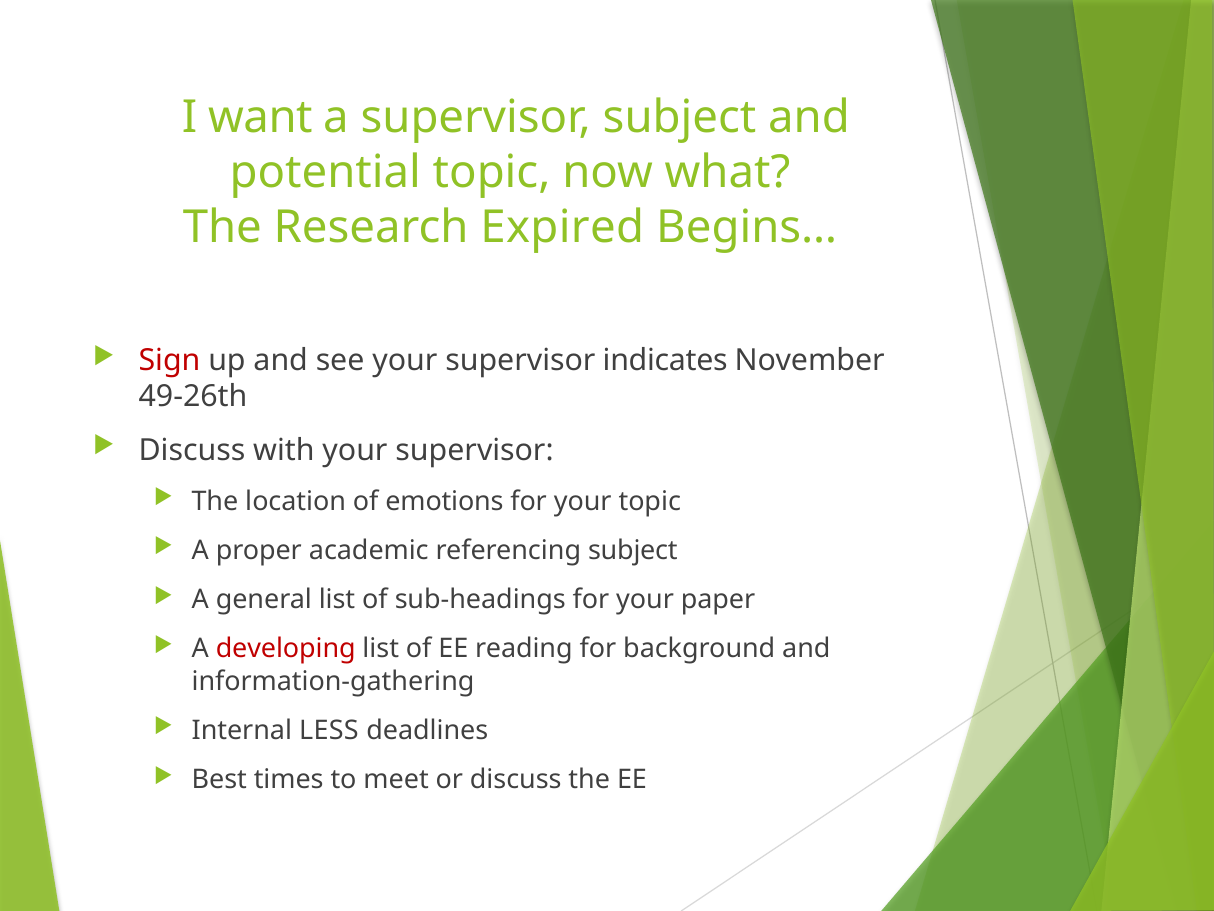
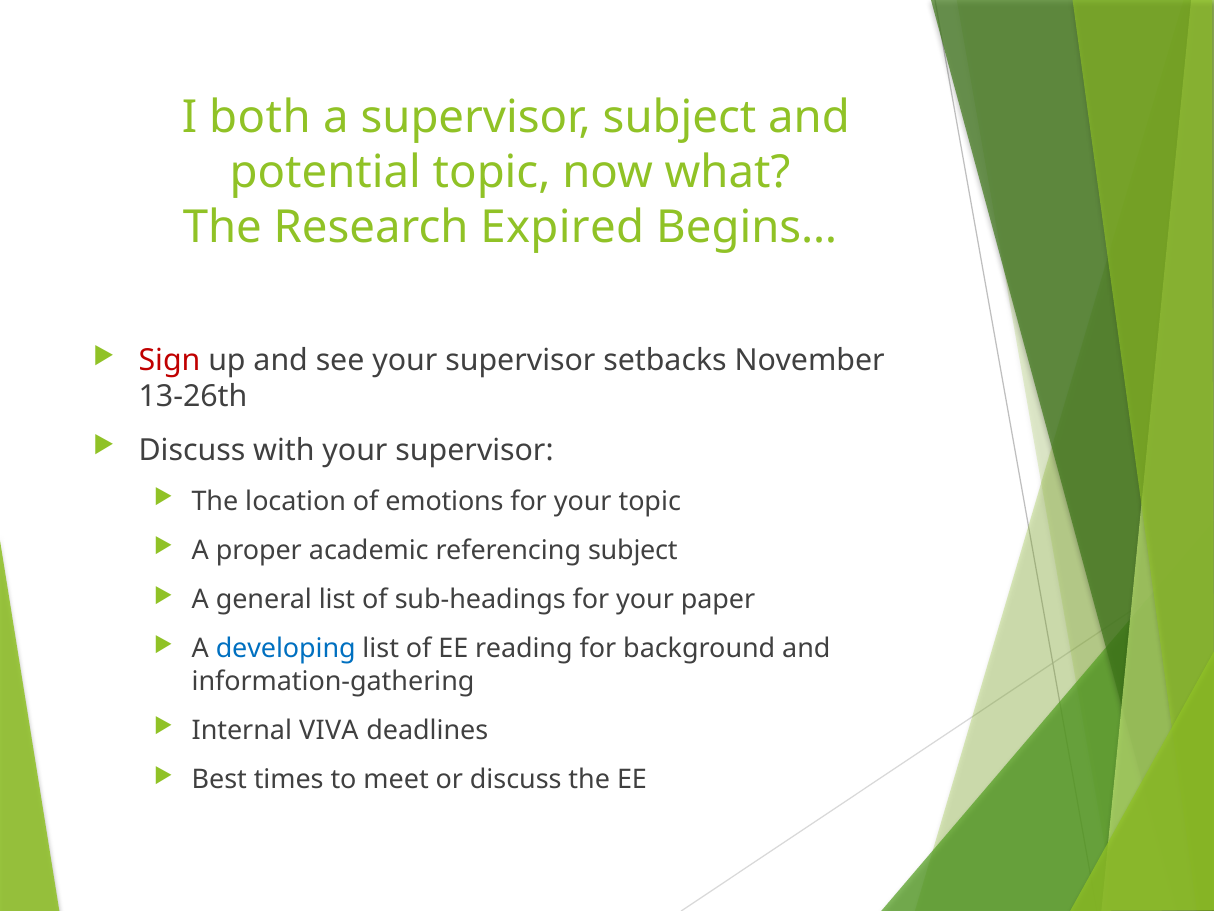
want: want -> both (260, 118)
indicates: indicates -> setbacks (665, 360)
49-26th: 49-26th -> 13-26th (193, 397)
developing colour: red -> blue (286, 649)
LESS: LESS -> VIVA (329, 730)
